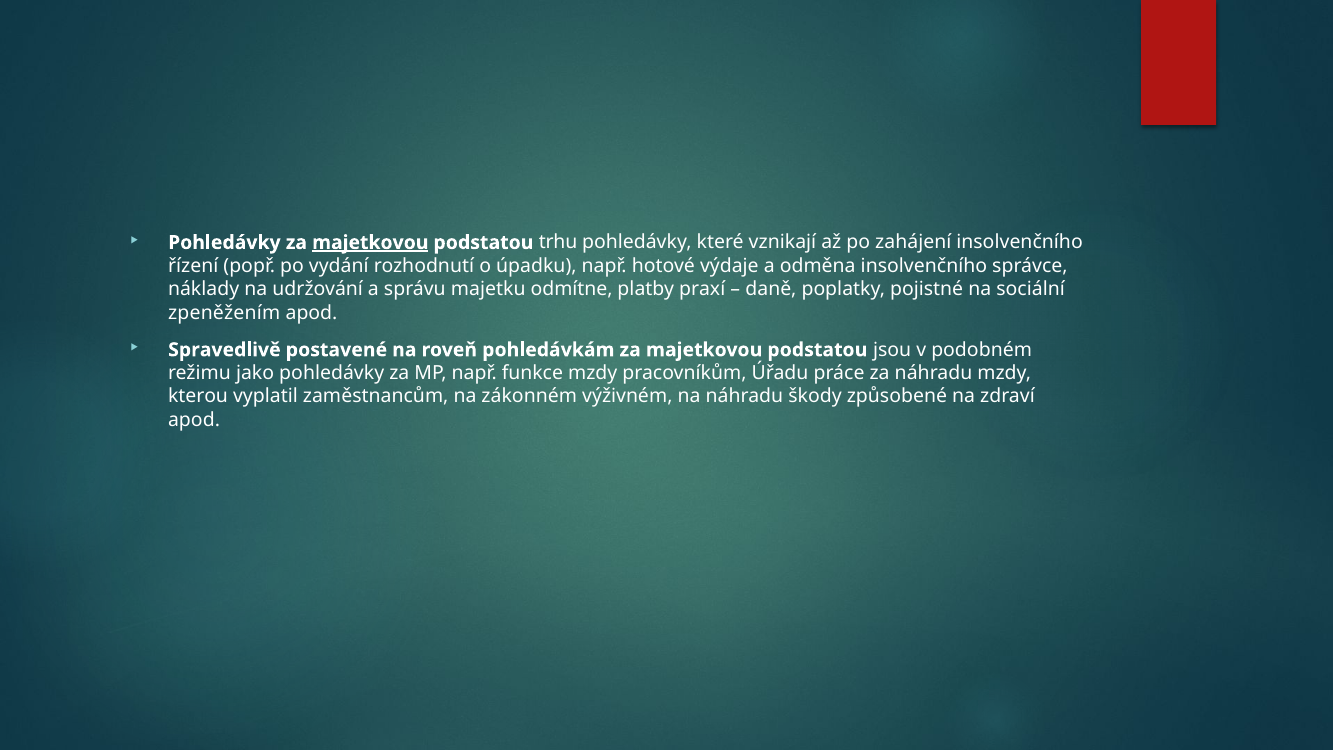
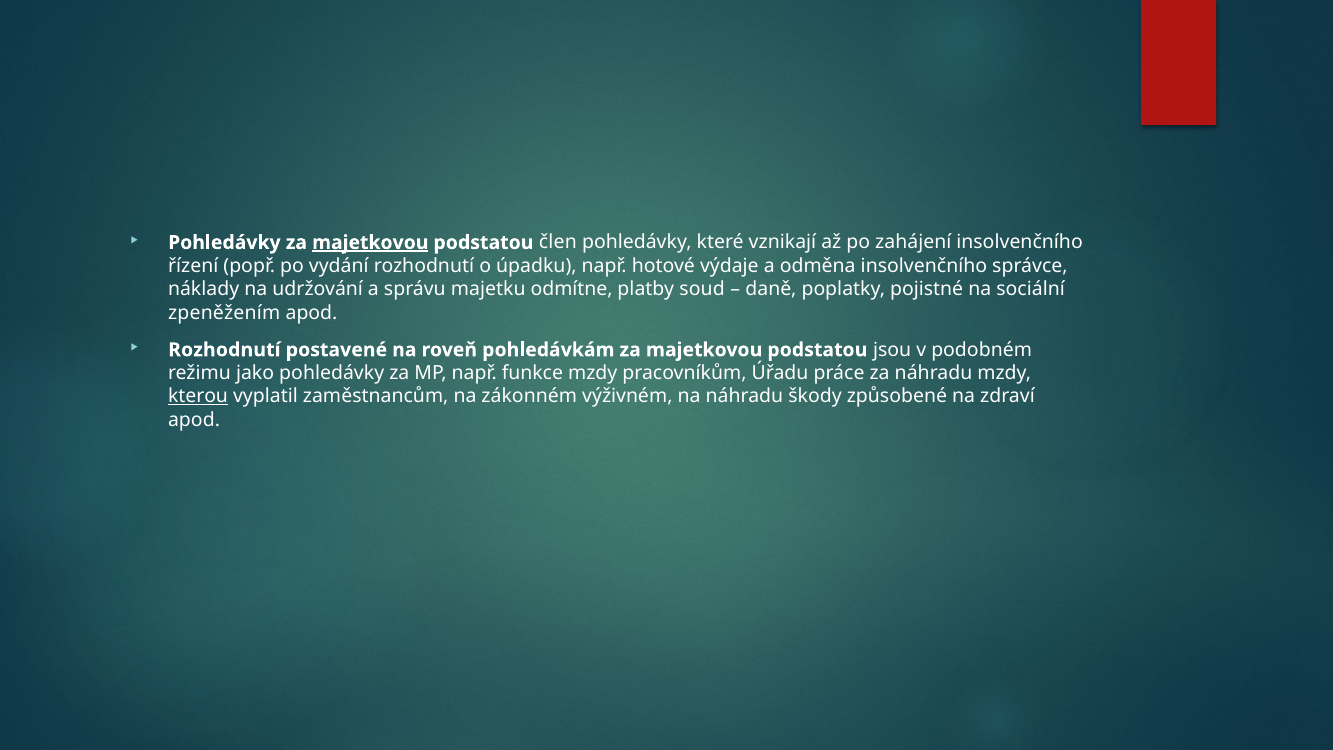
trhu: trhu -> člen (558, 242)
praxí: praxí -> soud (702, 289)
Spravedlivě: Spravedlivě -> Rozhodnutí (224, 350)
kterou underline: none -> present (198, 396)
